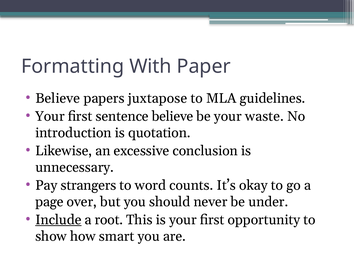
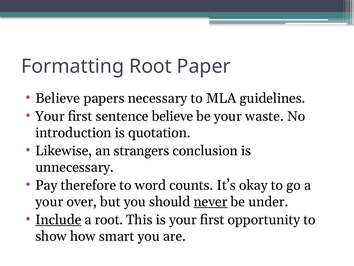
Formatting With: With -> Root (151, 66)
juxtapose: juxtapose -> necessary (158, 98)
excessive: excessive -> strangers (142, 150)
strangers: strangers -> therefore (88, 185)
page: page -> your (49, 201)
never underline: none -> present (210, 201)
